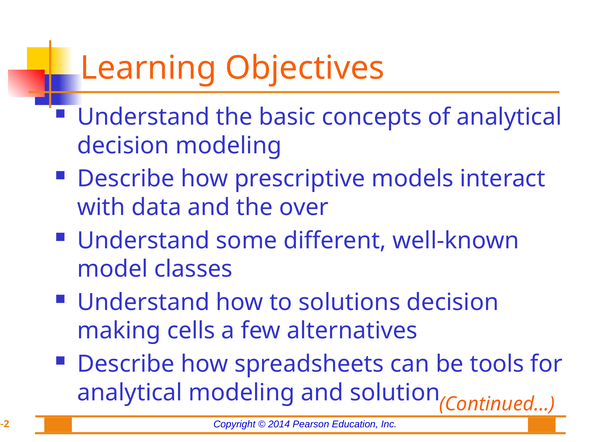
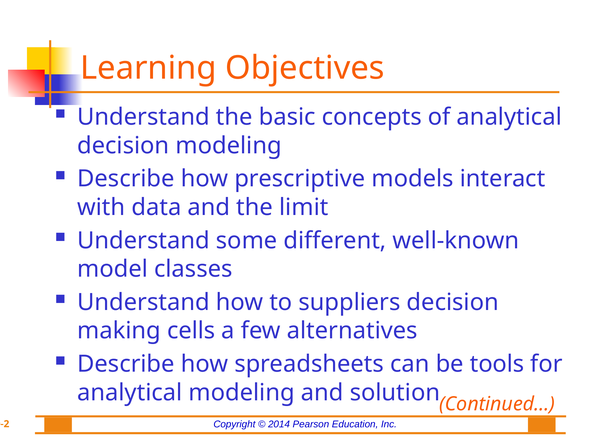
over: over -> limit (304, 208)
solutions: solutions -> suppliers (350, 303)
